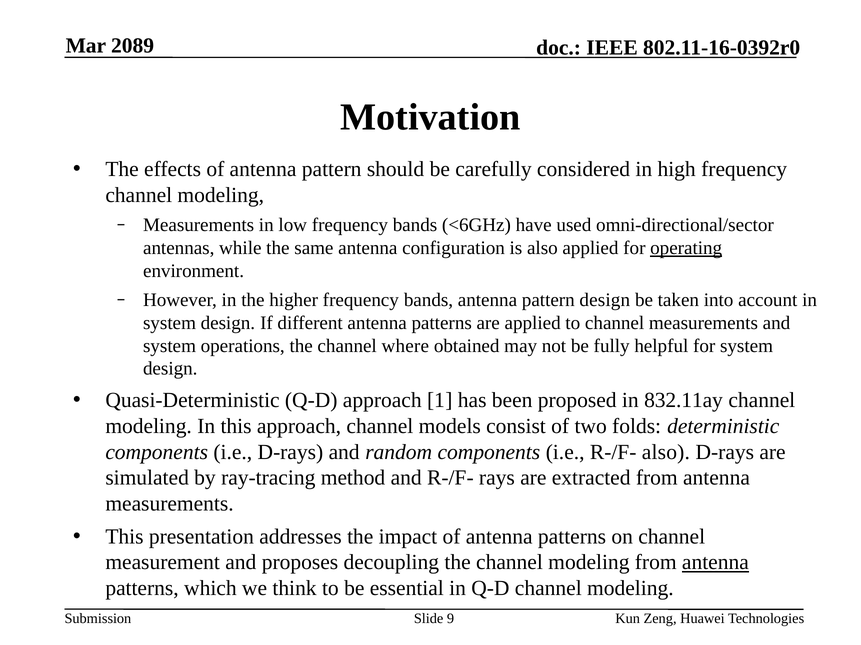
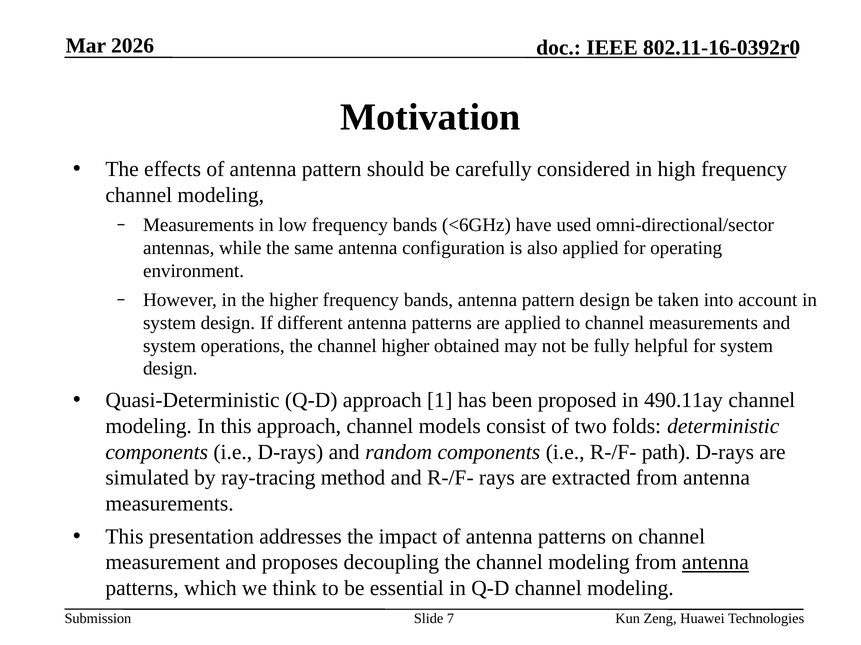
2089: 2089 -> 2026 (133, 46)
operating underline: present -> none (686, 248)
channel where: where -> higher (405, 346)
832.11ay: 832.11ay -> 490.11ay (683, 401)
R-/F- also: also -> path (666, 453)
9: 9 -> 7 (450, 619)
